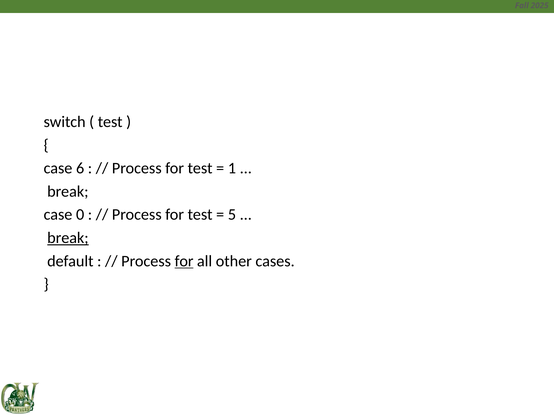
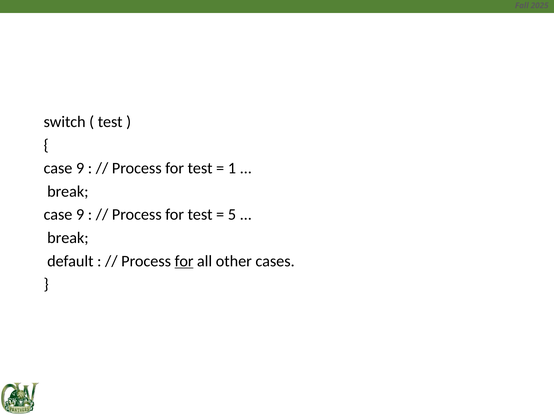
6: 6 -> 9 (80, 168)
0: 0 -> 9 (80, 215)
break underline: present -> none (68, 238)
